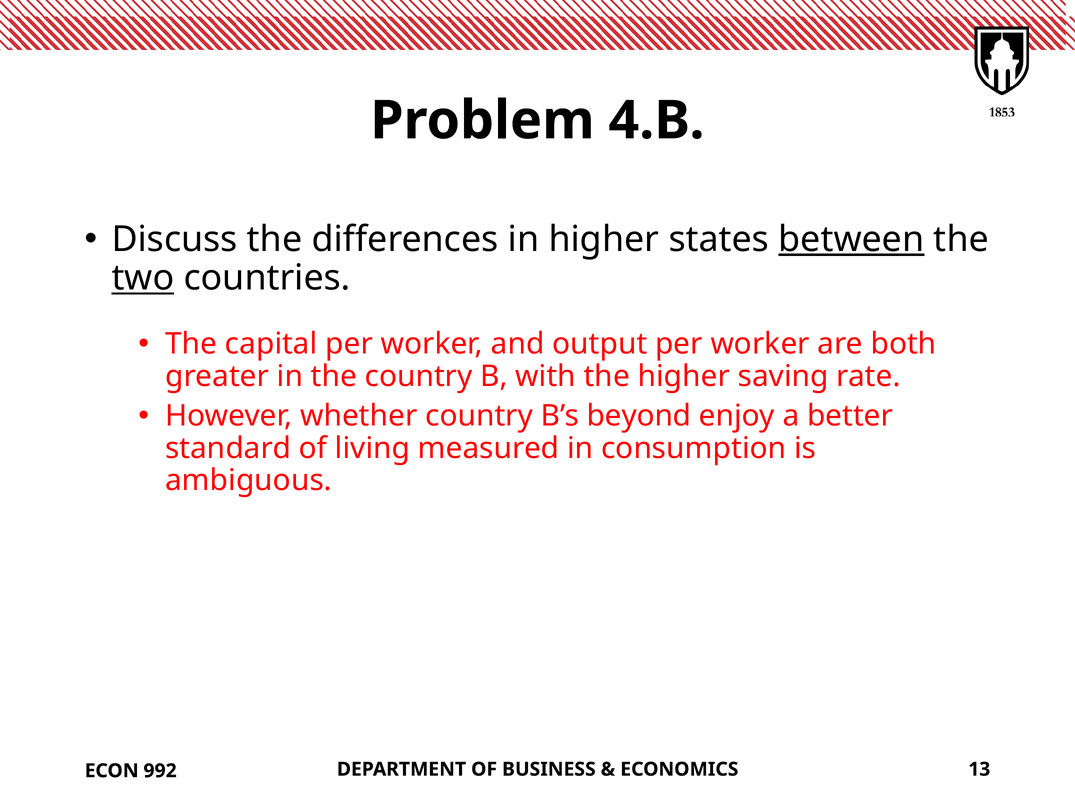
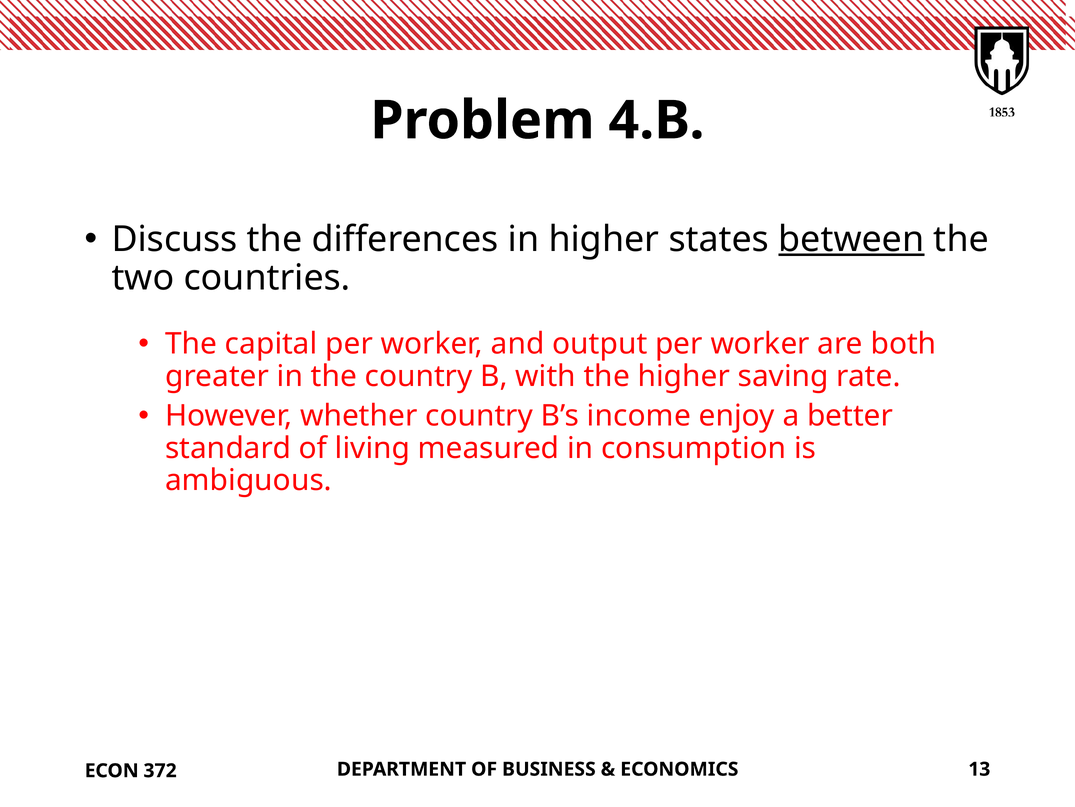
two underline: present -> none (143, 278)
beyond: beyond -> income (639, 416)
992: 992 -> 372 (160, 770)
